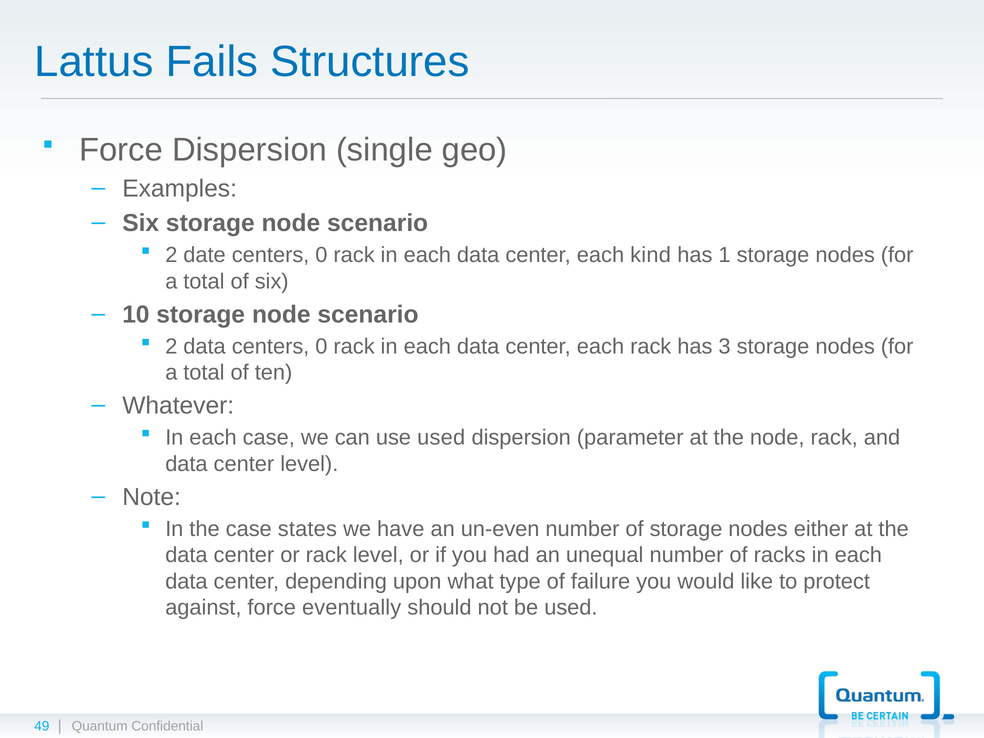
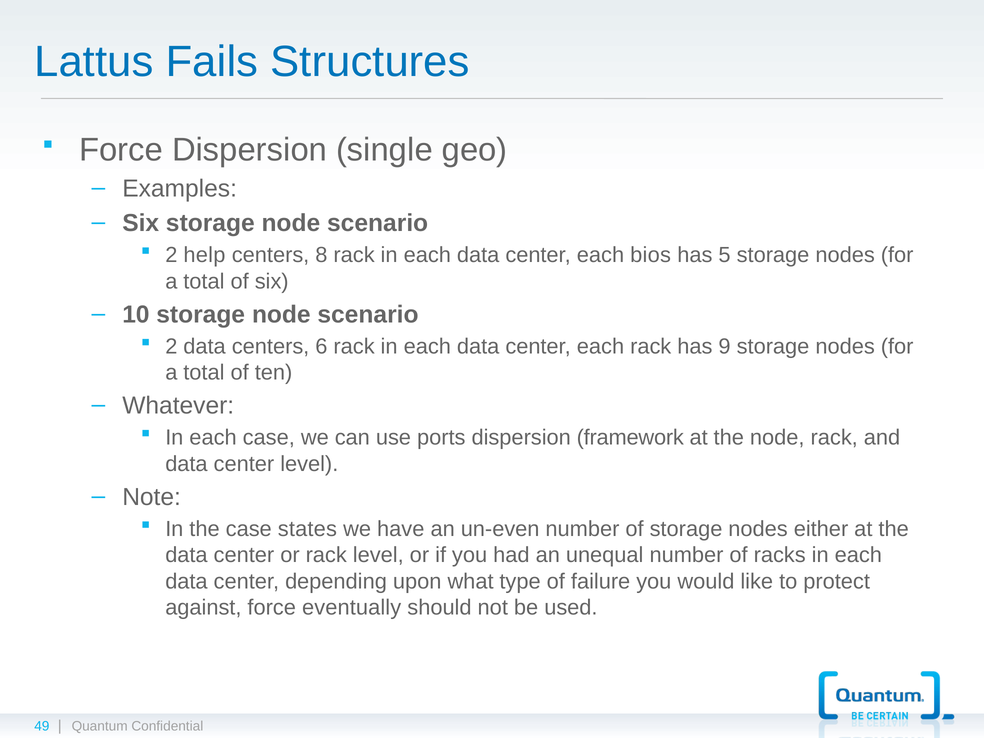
date: date -> help (204, 255)
0: 0 -> 8 (321, 255)
kind: kind -> bios (651, 255)
1: 1 -> 5 (725, 255)
data centers 0: 0 -> 6 (321, 346)
3: 3 -> 9 (725, 346)
use used: used -> ports (441, 438)
parameter: parameter -> framework (630, 438)
